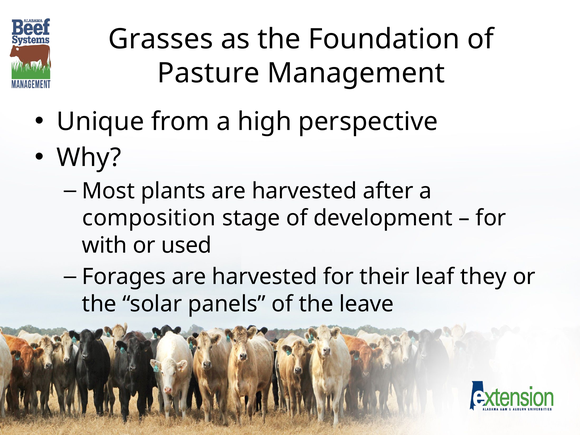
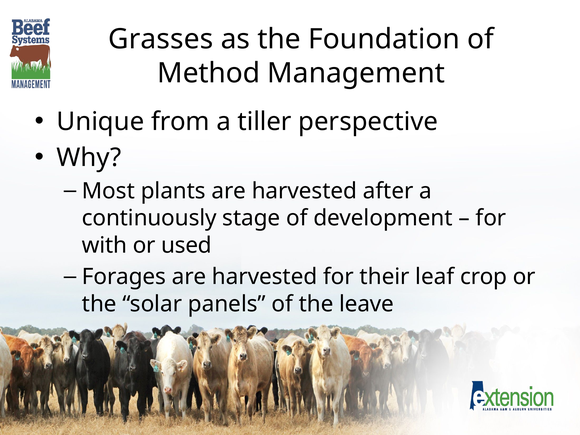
Pasture: Pasture -> Method (209, 73)
high: high -> tiller (265, 122)
composition: composition -> continuously (149, 218)
they: they -> crop (484, 277)
